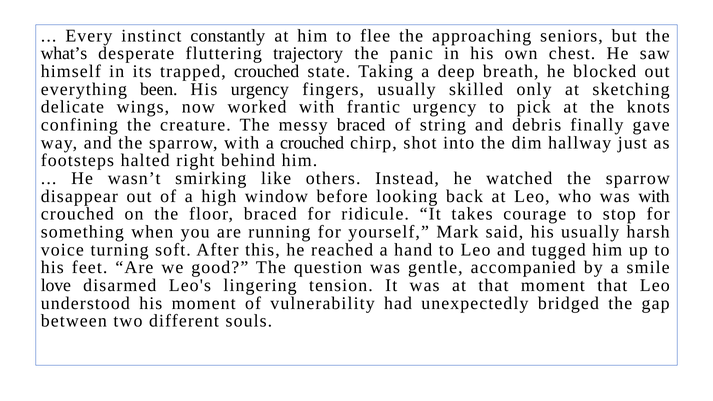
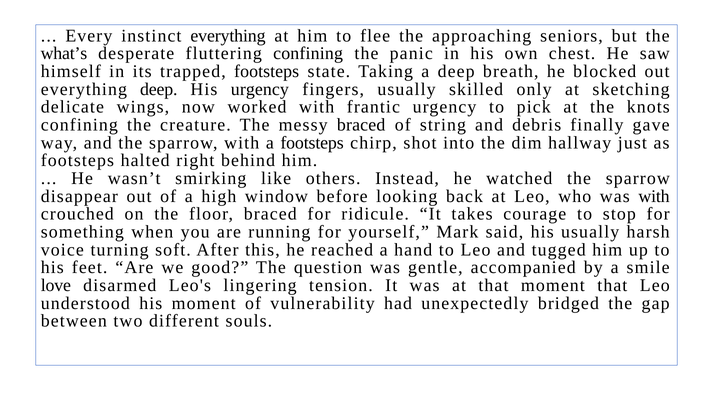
instinct constantly: constantly -> everything (228, 36)
fluttering trajectory: trajectory -> confining (308, 54)
trapped crouched: crouched -> footsteps (267, 71)
everything been: been -> deep (159, 89)
a crouched: crouched -> footsteps (312, 143)
